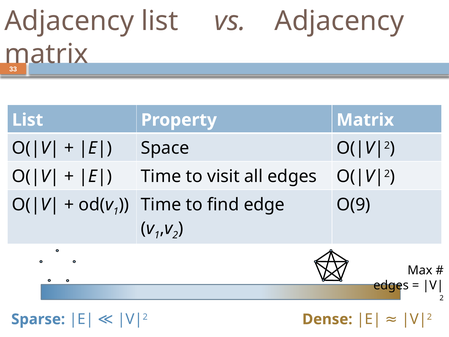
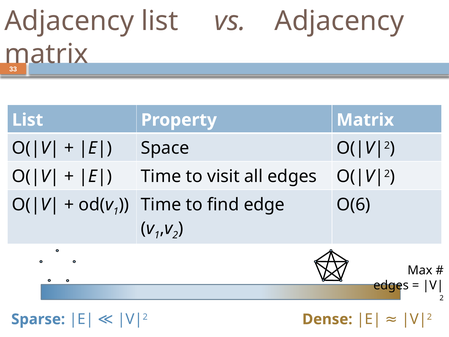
O(9: O(9 -> O(6 (354, 205)
